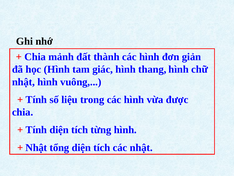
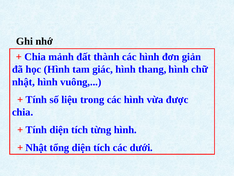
các nhật: nhật -> dưới (141, 147)
